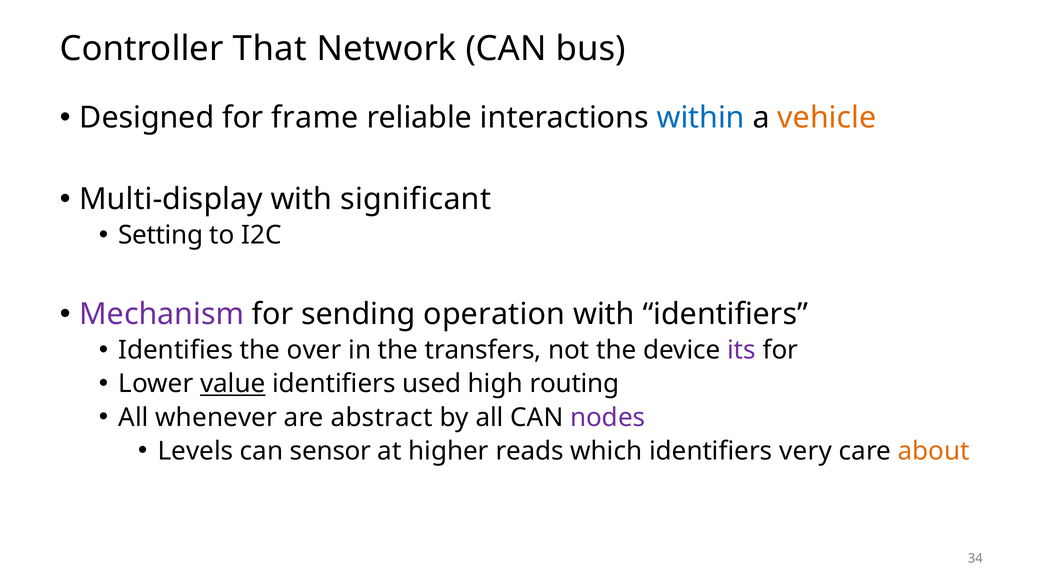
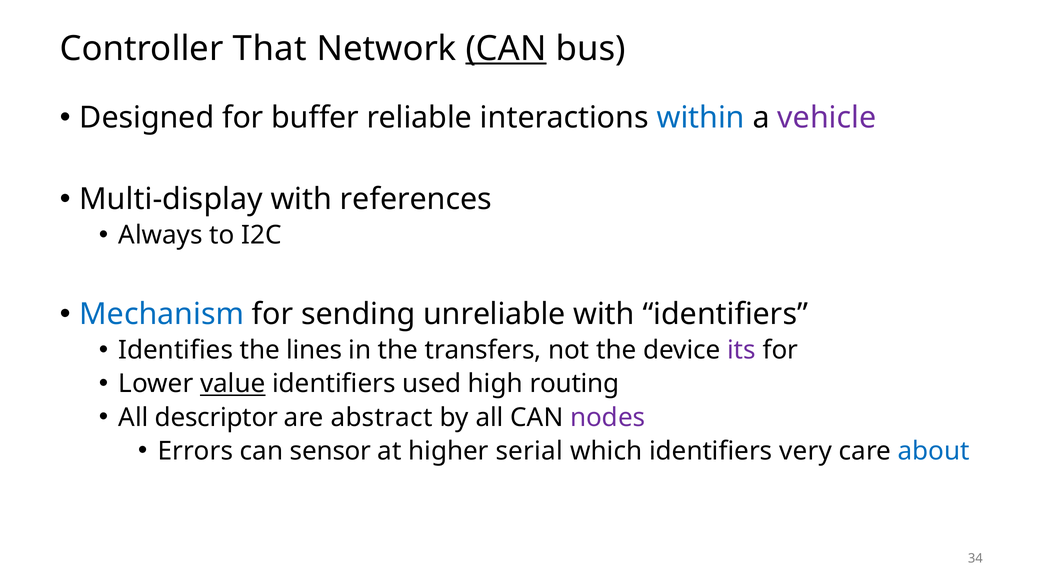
CAN underline: none -> present (506, 49)
frame: frame -> buffer (315, 118)
vehicle colour: orange -> purple (827, 118)
significant: significant -> references (416, 200)
Setting: Setting -> Always (161, 236)
Mechanism colour: purple -> blue (162, 315)
operation: operation -> unreliable (494, 315)
over: over -> lines (314, 351)
whenever: whenever -> descriptor (216, 418)
Levels: Levels -> Errors (195, 451)
reads: reads -> serial (529, 451)
about colour: orange -> blue (934, 451)
